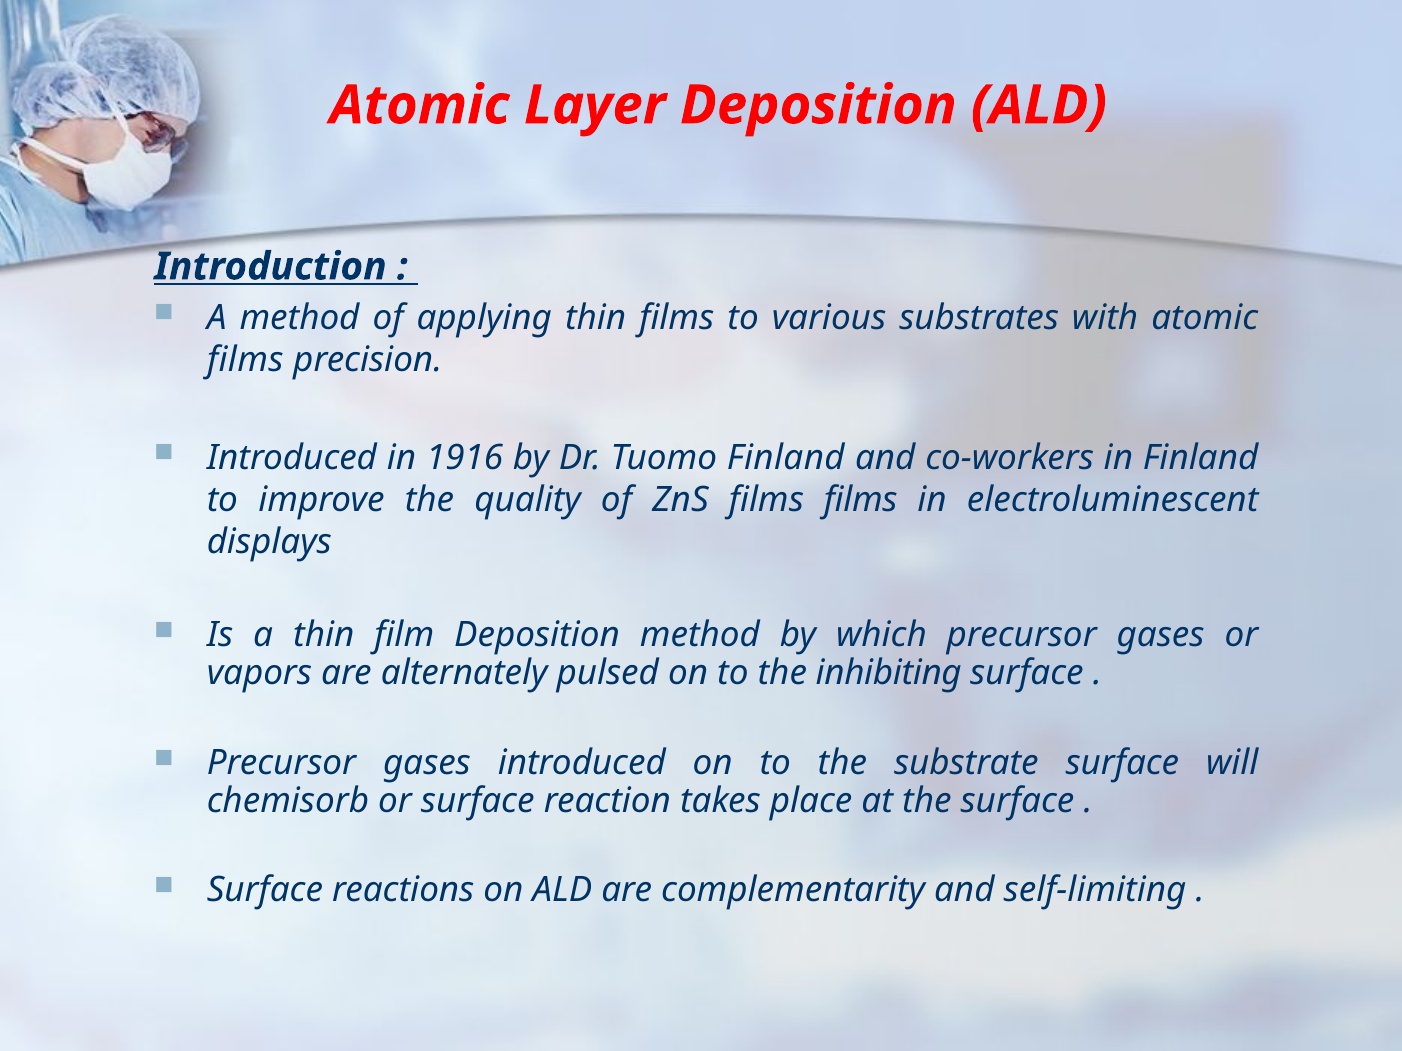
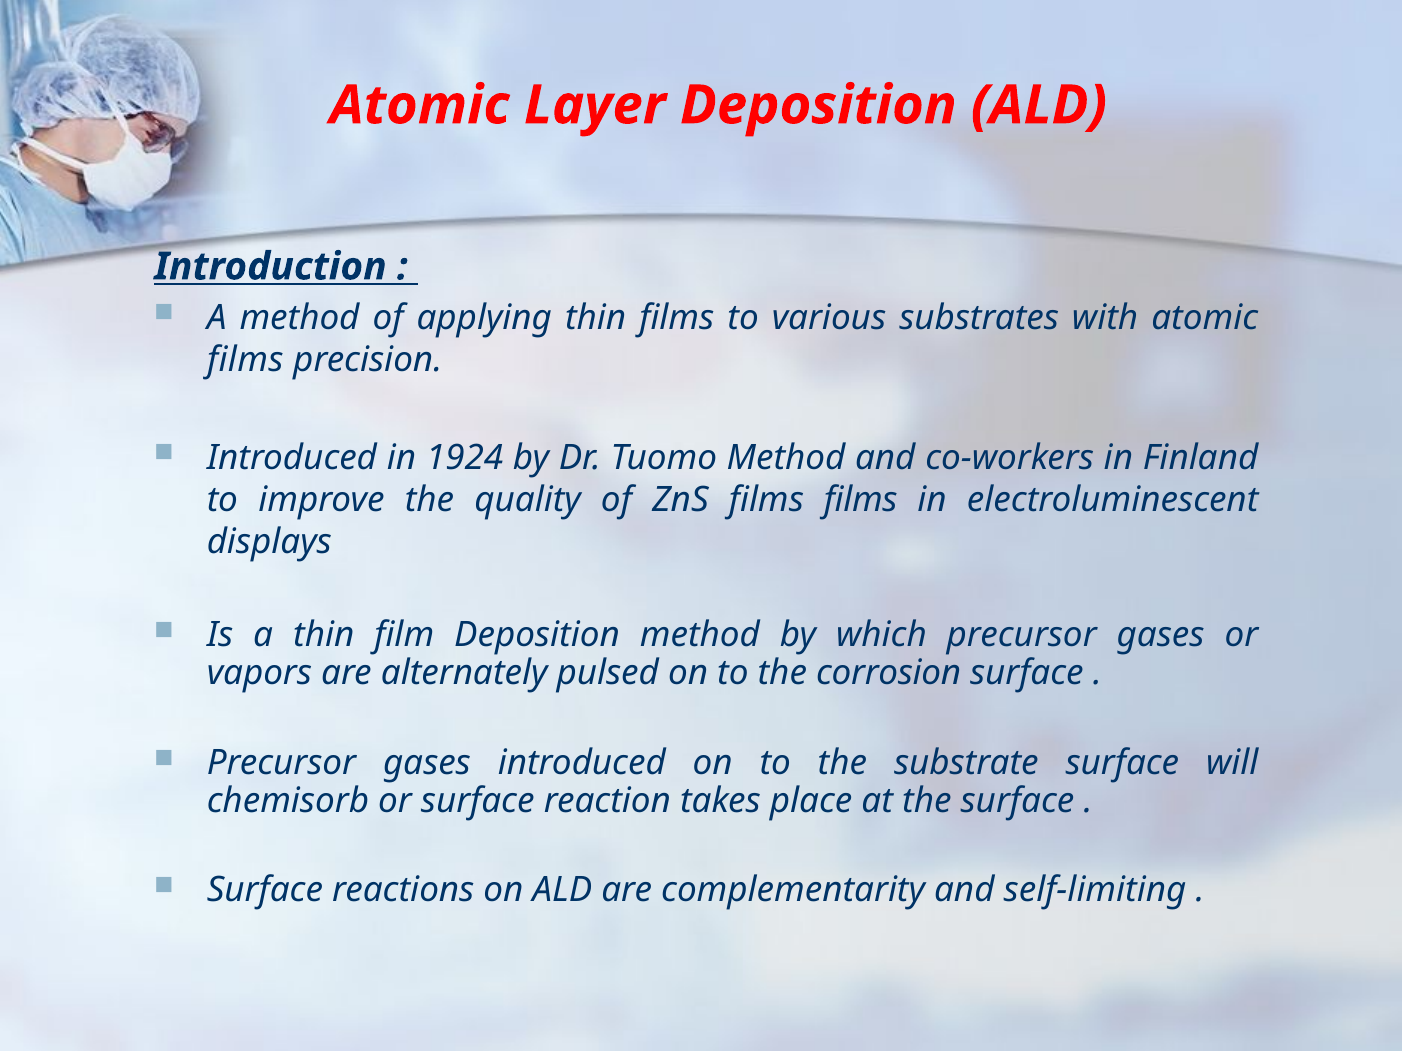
1916: 1916 -> 1924 (465, 458)
Tuomo Finland: Finland -> Method (786, 458)
inhibiting: inhibiting -> corrosion (889, 673)
